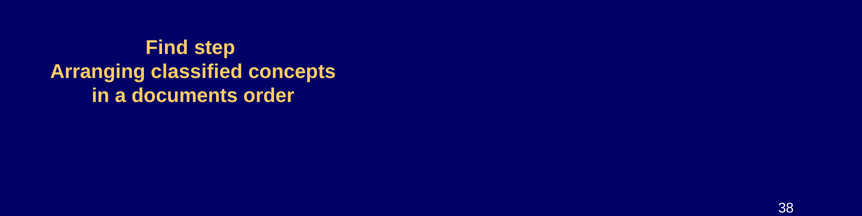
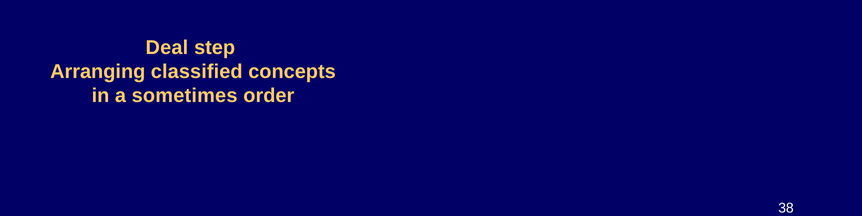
Find: Find -> Deal (167, 48)
documents: documents -> sometimes (185, 96)
